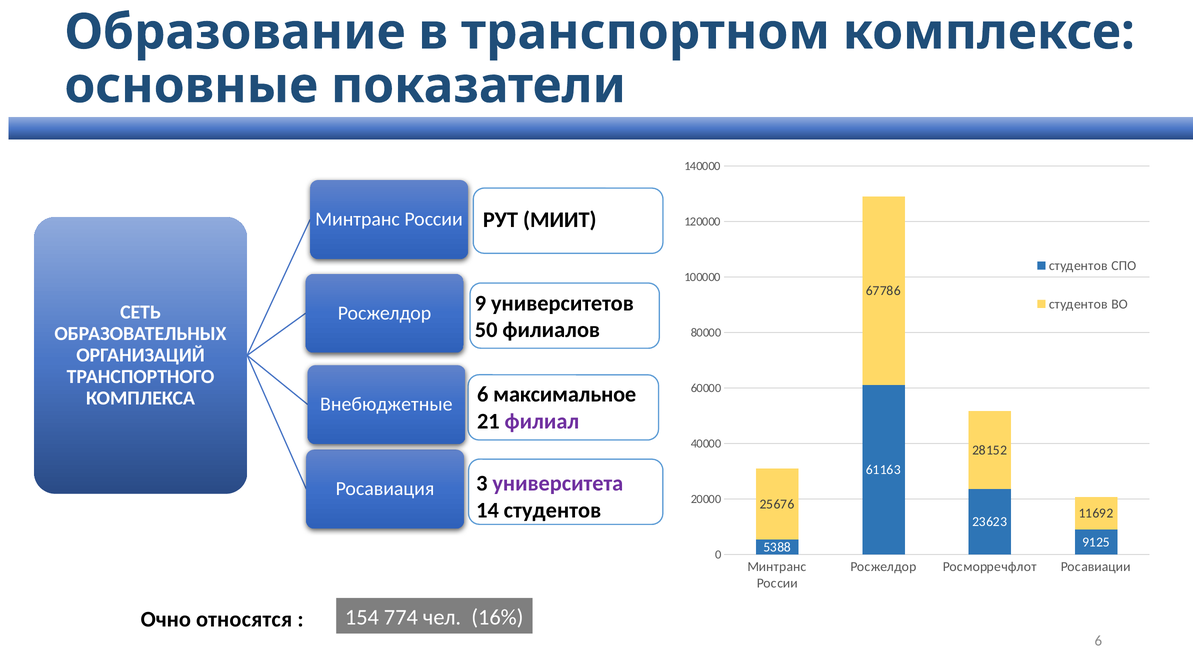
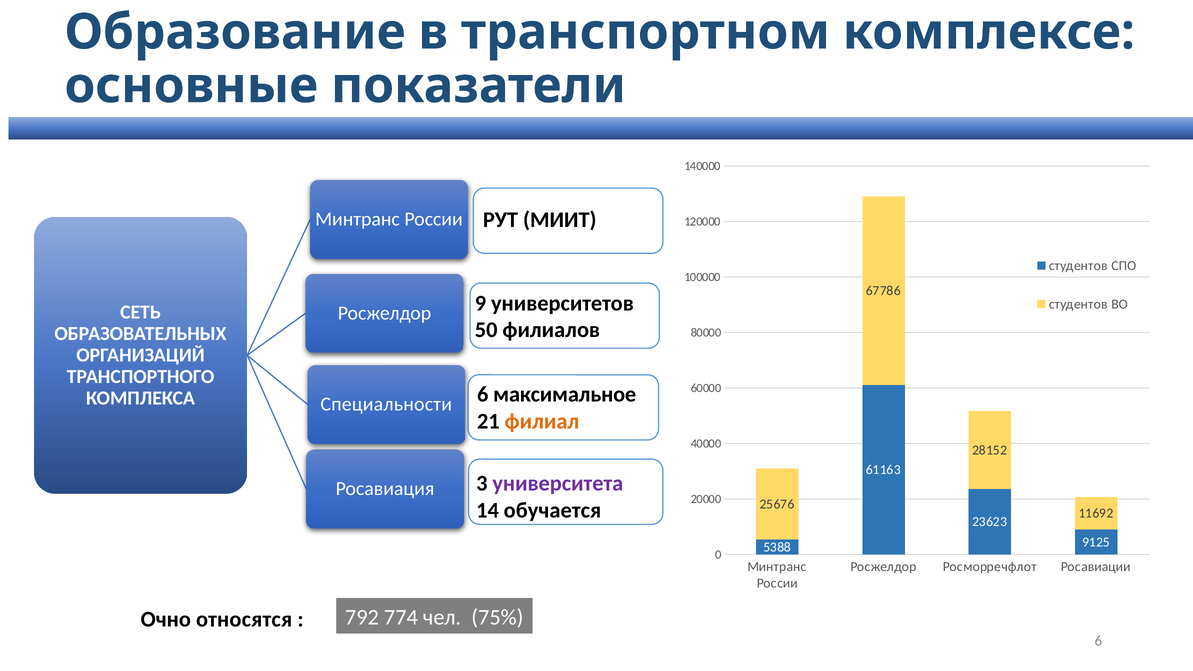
Внебюджетные: Внебюджетные -> Специальности (386, 404)
филиал colour: purple -> orange (542, 421)
14 студентов: студентов -> обучается (553, 510)
154: 154 -> 792 (362, 617)
16%: 16% -> 75% (497, 617)
